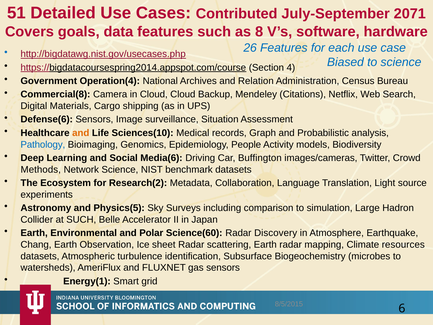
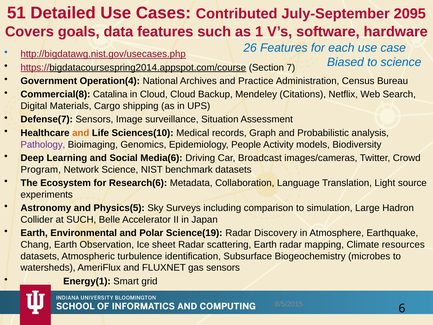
2071: 2071 -> 2095 (410, 14)
8: 8 -> 1 (259, 32)
4: 4 -> 7 (291, 67)
Relation: Relation -> Practice (256, 81)
Camera: Camera -> Catalina (110, 94)
Defense(6: Defense(6 -> Defense(7 (47, 119)
Pathology colour: blue -> purple (43, 144)
Buffington: Buffington -> Broadcast (260, 158)
Methods: Methods -> Program (41, 169)
Research(2: Research(2 -> Research(6 (138, 183)
Science(60: Science(60 -> Science(19 (194, 233)
